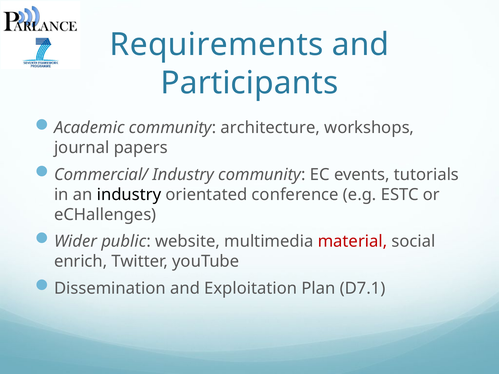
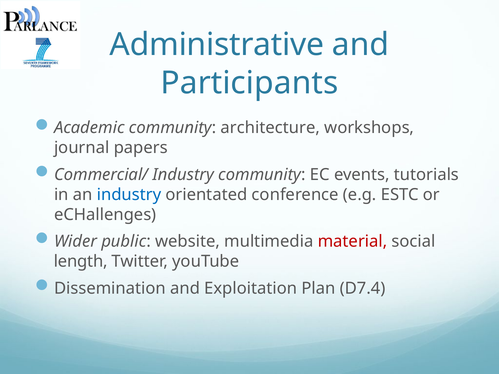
Requirements: Requirements -> Administrative (217, 45)
industry colour: black -> blue (129, 195)
enrich: enrich -> length (81, 262)
D7.1: D7.1 -> D7.4 (363, 288)
